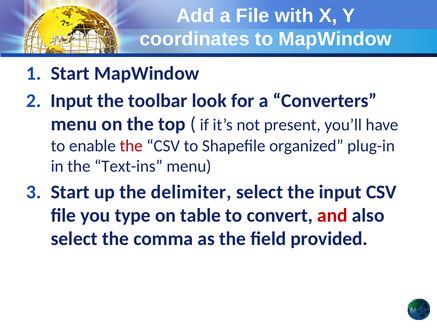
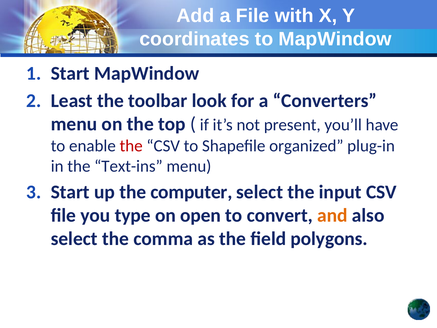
Input: Input -> Least (72, 101)
delimiter: delimiter -> computer (191, 192)
table: table -> open (201, 215)
and colour: red -> orange (332, 215)
provided: provided -> polygons (329, 239)
